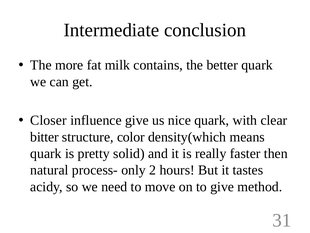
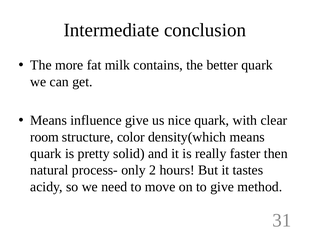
Closer: Closer -> Means (49, 120)
bitter: bitter -> room (44, 137)
